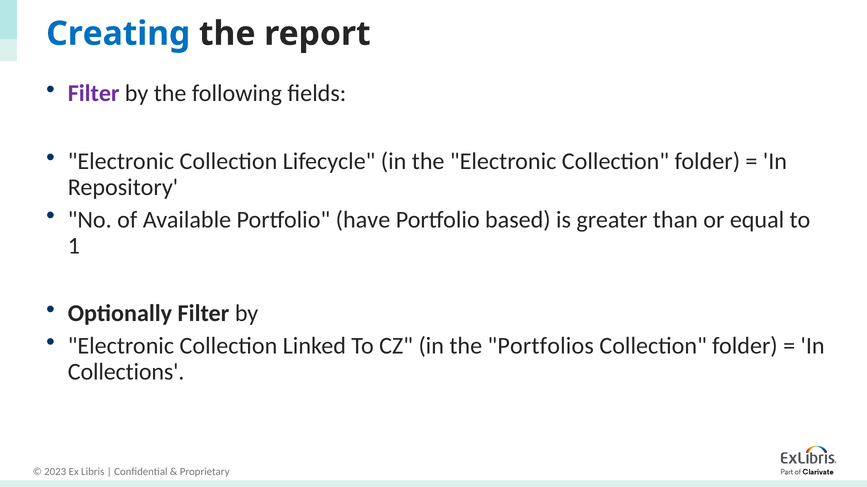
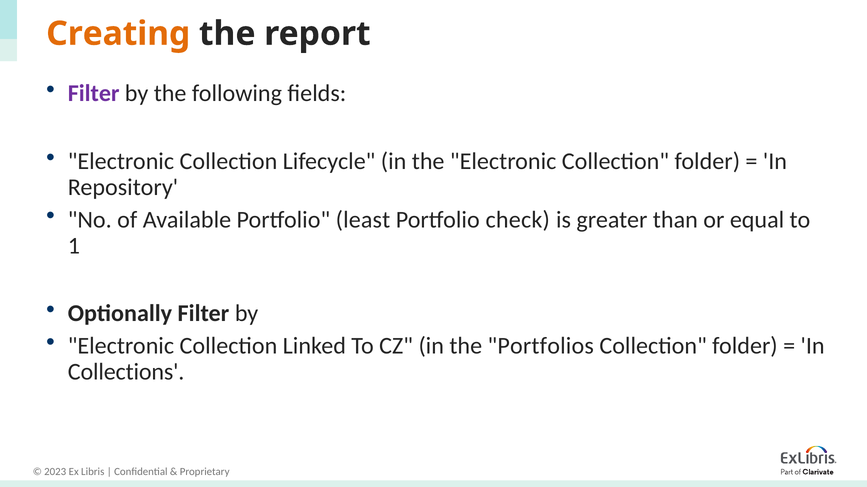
Creating colour: blue -> orange (118, 34)
have: have -> least (363, 220)
based: based -> check (518, 220)
